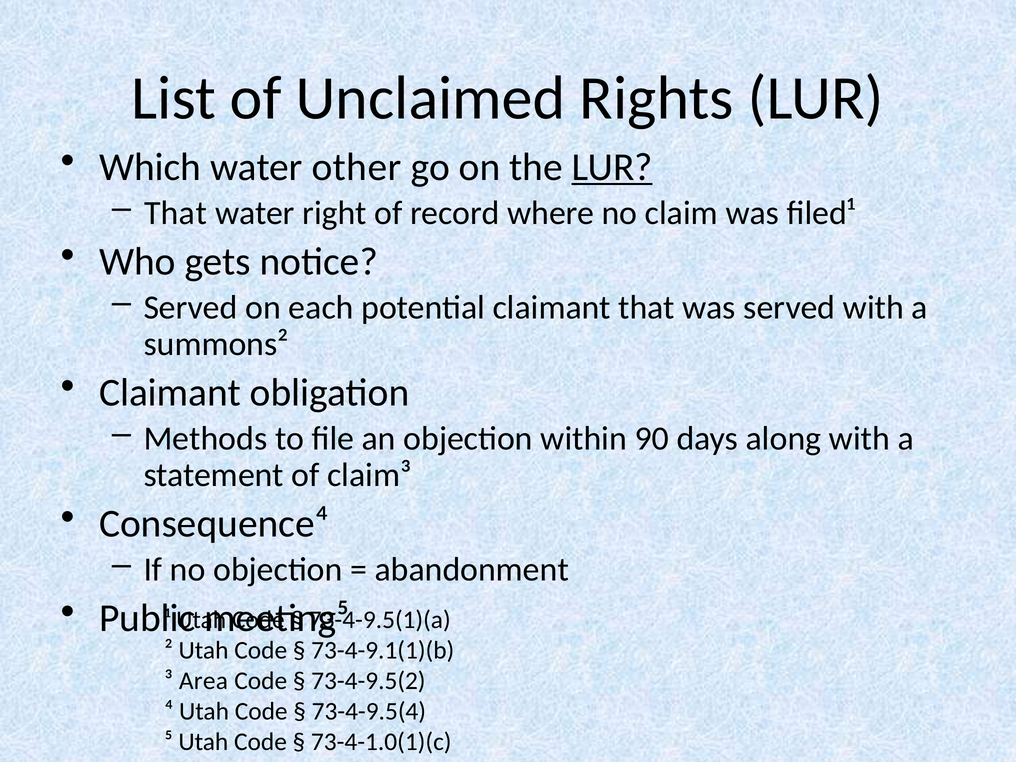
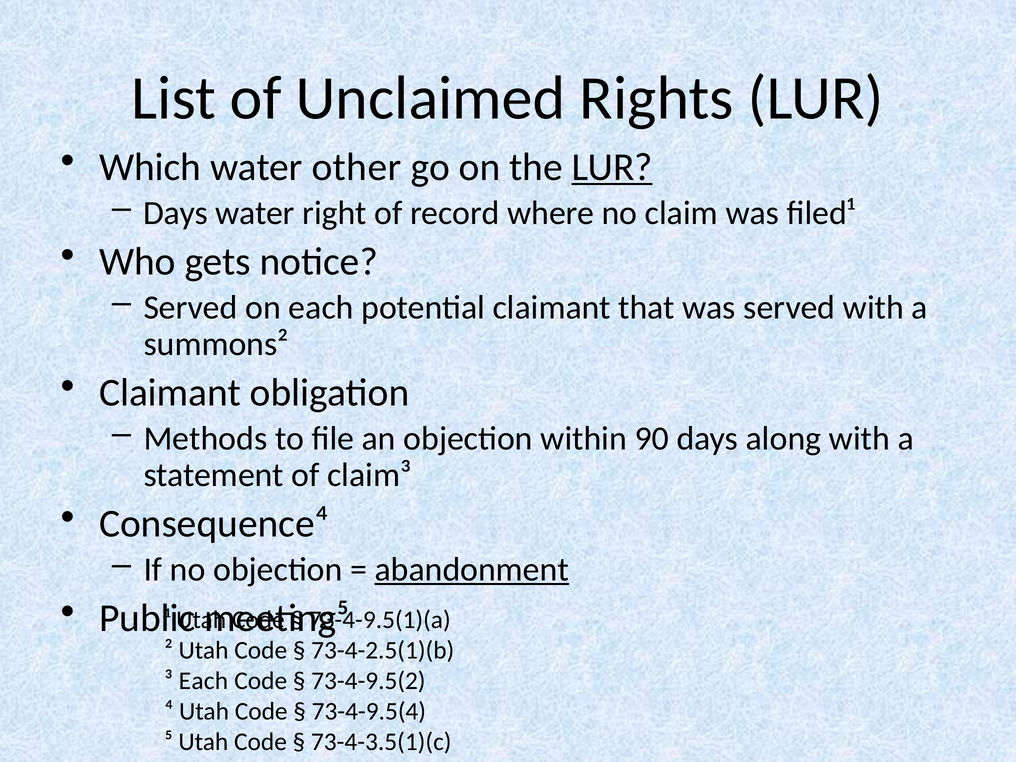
That: That -> Days (176, 213)
abandonment underline: none -> present (472, 570)
73-4-9.1(1)(b: 73-4-9.1(1)(b -> 73-4-2.5(1)(b (383, 650)
³ Area: Area -> Each (203, 681)
73-4-1.0(1)(c: 73-4-1.0(1)(c -> 73-4-3.5(1)(c (381, 742)
